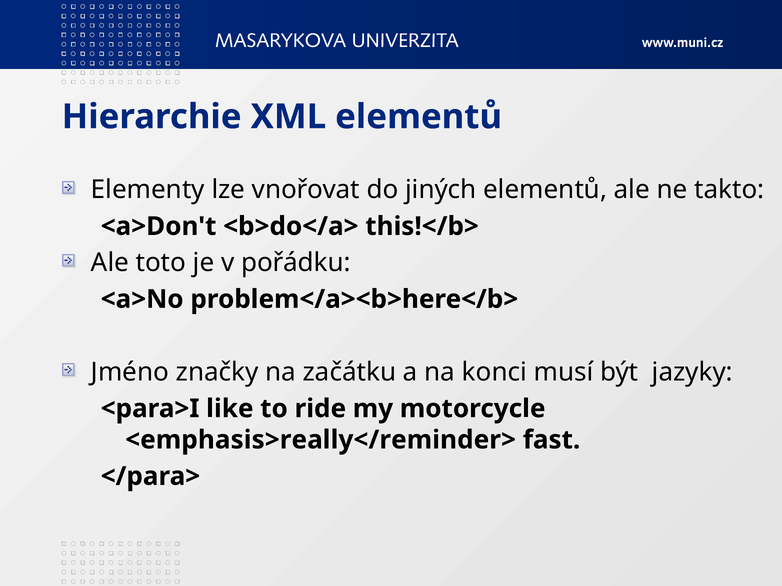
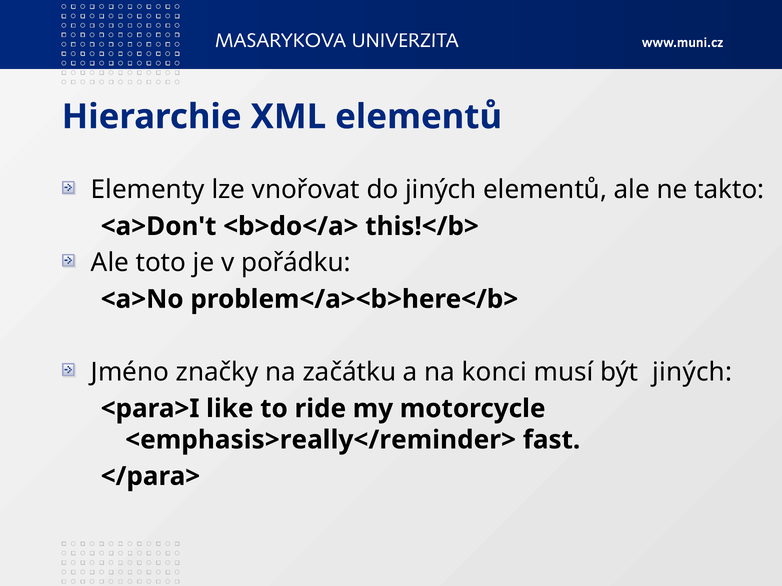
být jazyky: jazyky -> jiných (692, 372)
